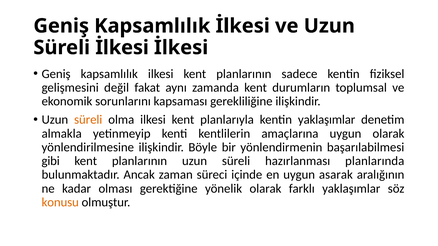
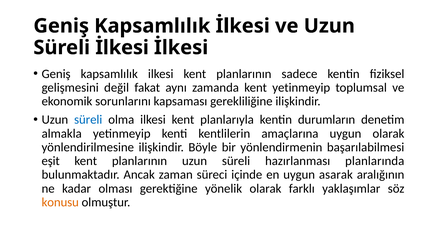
kent durumların: durumların -> yetinmeyip (301, 88)
süreli colour: orange -> blue (88, 120)
kentin yaklaşımlar: yaklaşımlar -> durumların (327, 120)
gibi: gibi -> eşit (51, 161)
